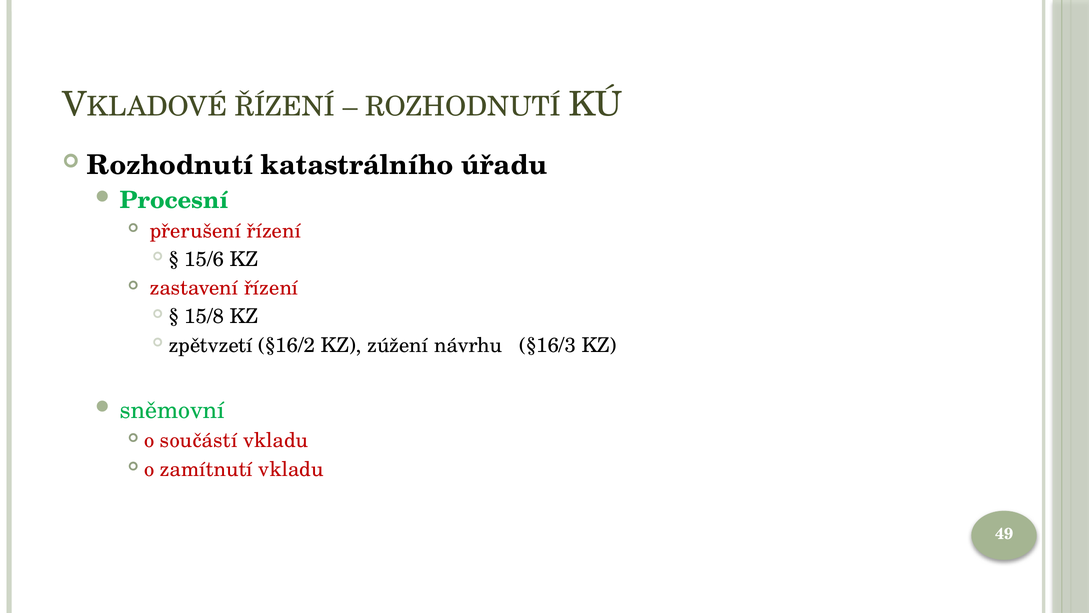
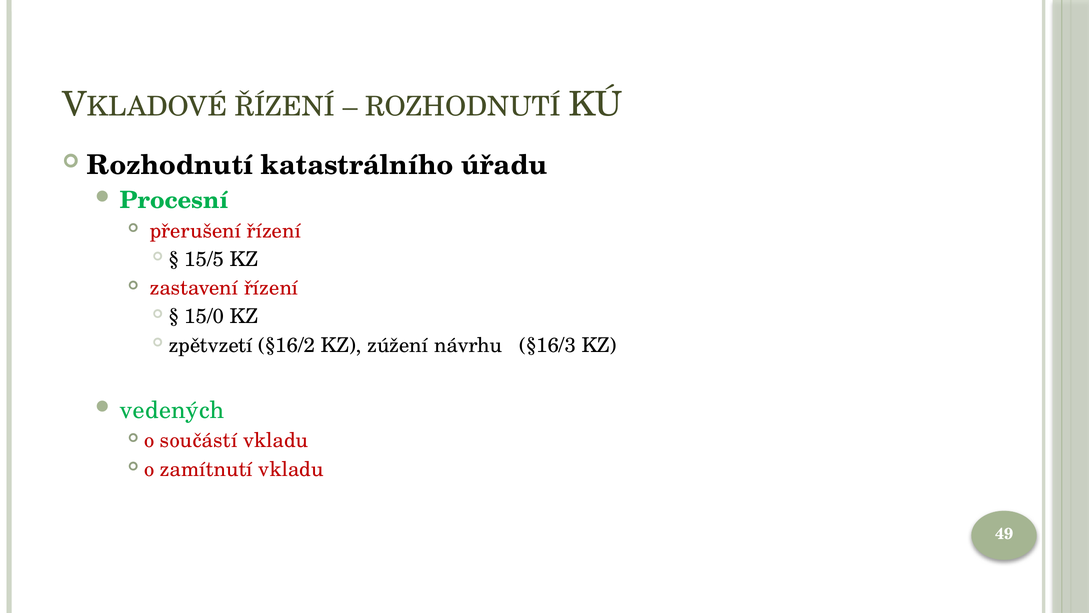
15/6: 15/6 -> 15/5 (204, 259)
15/8: 15/8 -> 15/0 (204, 316)
sněmovní: sněmovní -> vedených (172, 410)
